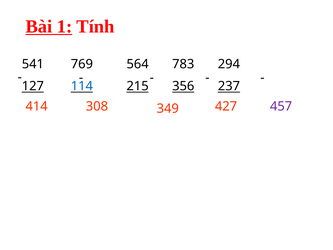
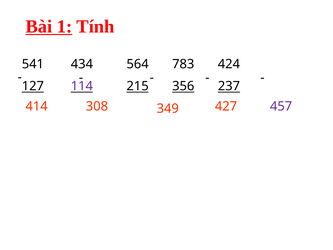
769: 769 -> 434 (82, 64)
294: 294 -> 424 (229, 64)
114 colour: blue -> purple (82, 86)
